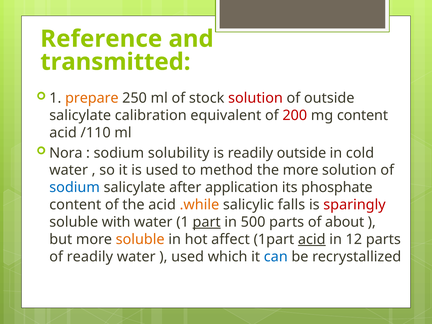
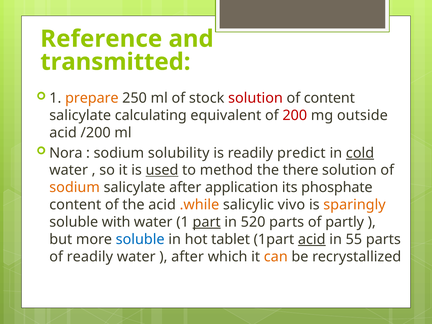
of outside: outside -> content (329, 98)
calibration: calibration -> calculating (151, 115)
mg content: content -> outside (362, 115)
/110: /110 -> /200 (96, 133)
readily outside: outside -> predict (301, 153)
cold underline: none -> present (360, 153)
used underline: none -> present (162, 170)
the more: more -> there (301, 170)
sodium colour: blue -> orange (75, 187)
falls: falls -> vivo (291, 205)
sparingly colour: red -> orange (354, 205)
500: 500 -> 520 (253, 222)
about: about -> partly (345, 222)
soluble colour: orange -> blue (140, 239)
affect: affect -> tablet (231, 239)
12: 12 -> 55 (354, 239)
used: used -> after (188, 257)
can colour: blue -> orange (276, 257)
